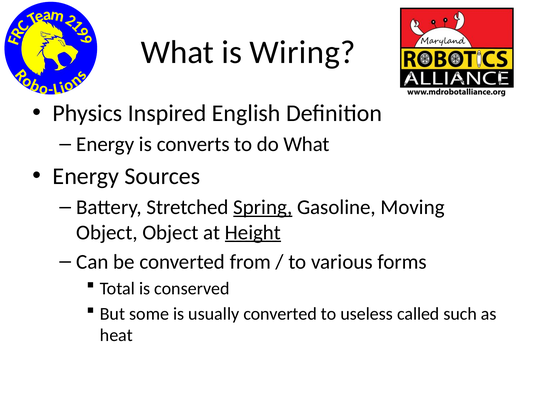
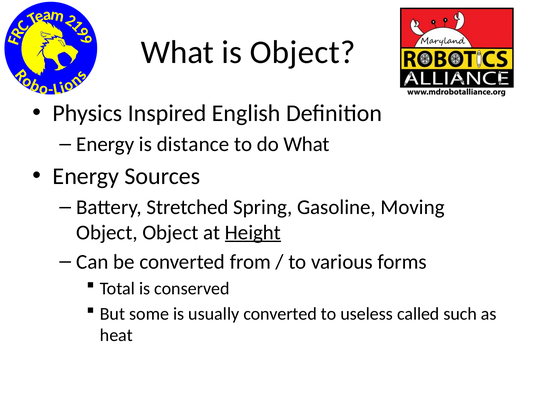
is Wiring: Wiring -> Object (303, 52)
converts: converts -> distance (193, 144)
Spring underline: present -> none (263, 207)
